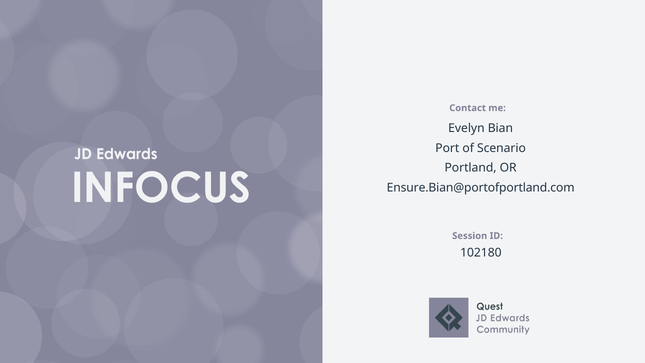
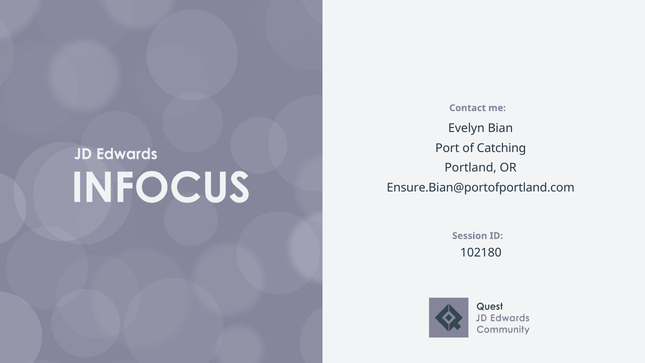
Scenario: Scenario -> Catching (501, 148)
